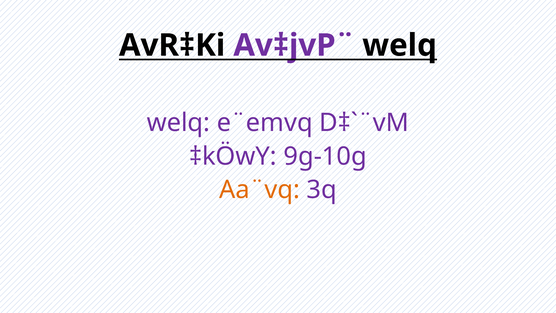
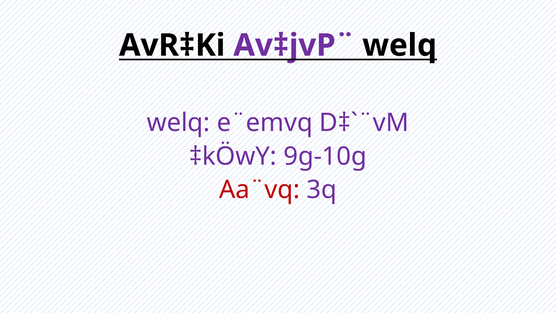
Aa¨vq colour: orange -> red (260, 190)
